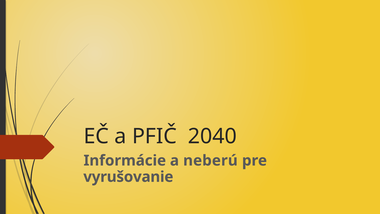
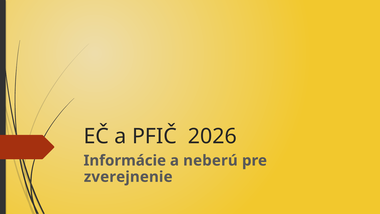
2040: 2040 -> 2026 (212, 136)
vyrušovanie: vyrušovanie -> zverejnenie (128, 177)
